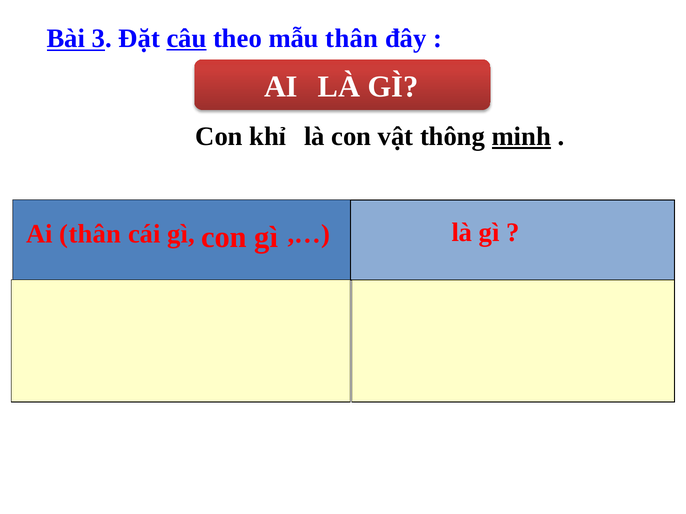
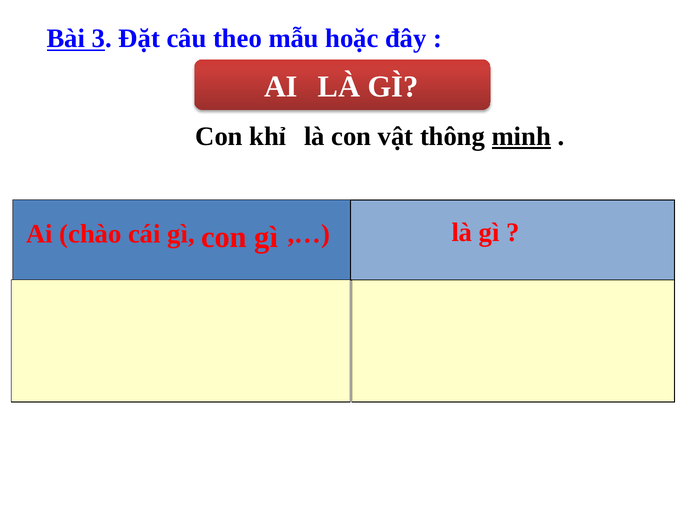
câu underline: present -> none (187, 38)
mẫu thân: thân -> hoặc (352, 38)
Ai thân: thân -> chào (91, 234)
